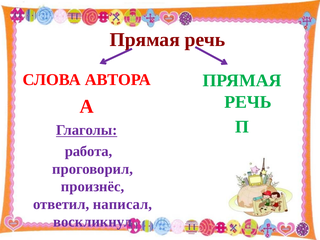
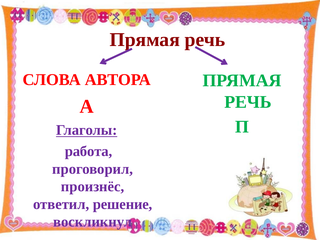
написал: написал -> решение (123, 204)
